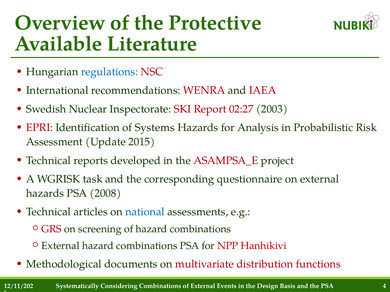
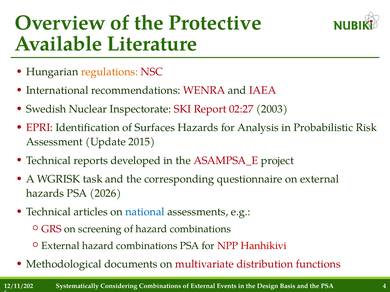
regulations colour: blue -> orange (110, 72)
Systems: Systems -> Surfaces (155, 128)
2008: 2008 -> 2026 (105, 194)
